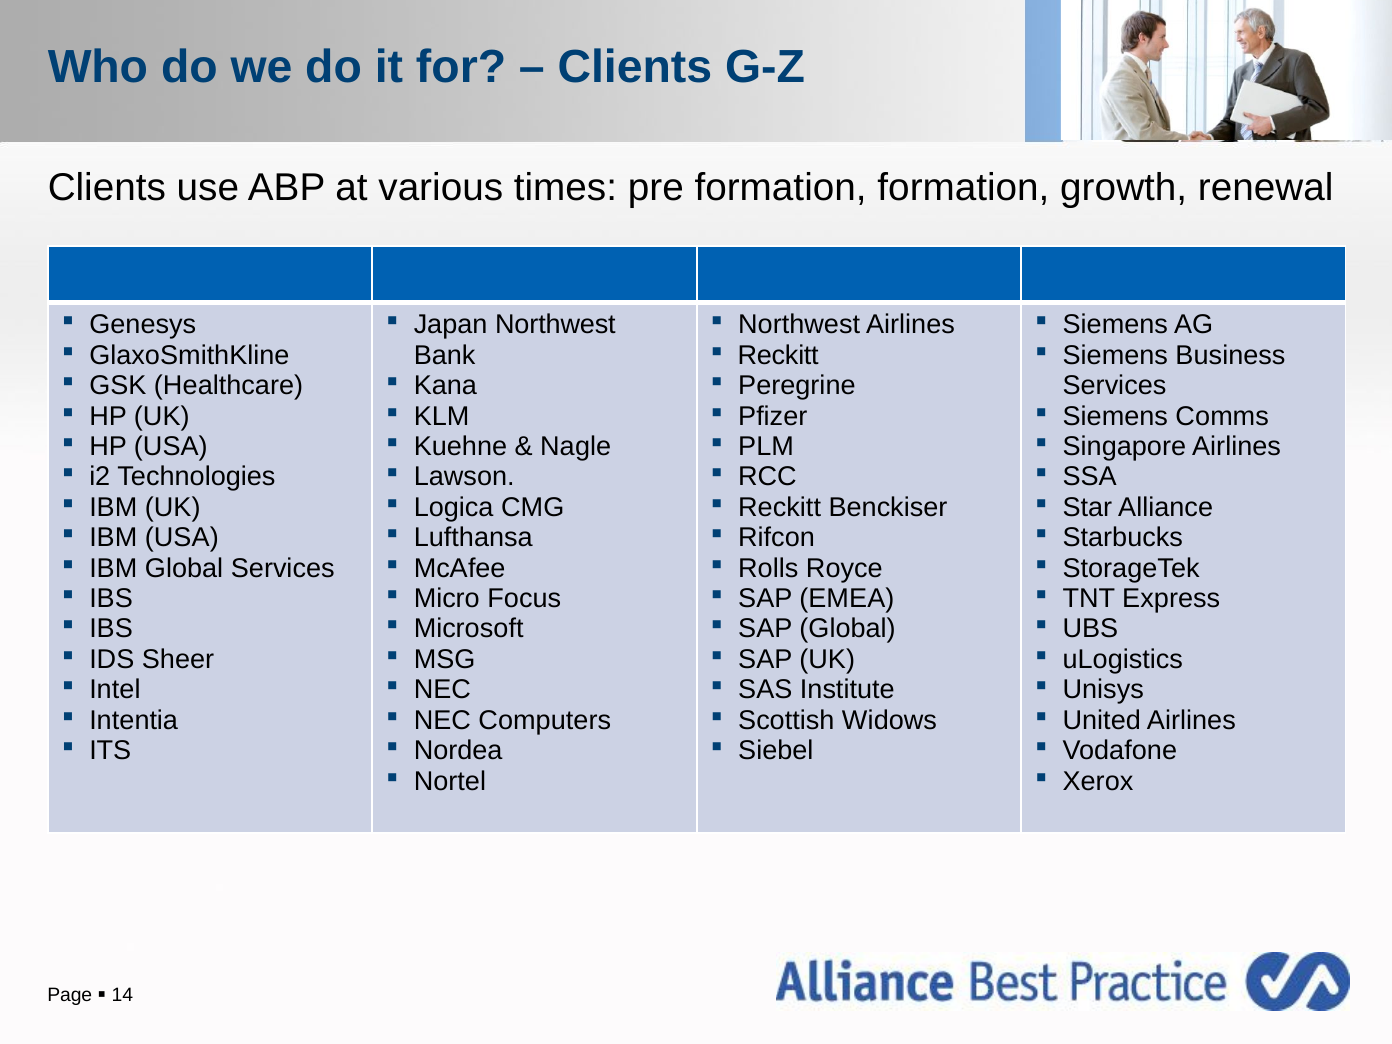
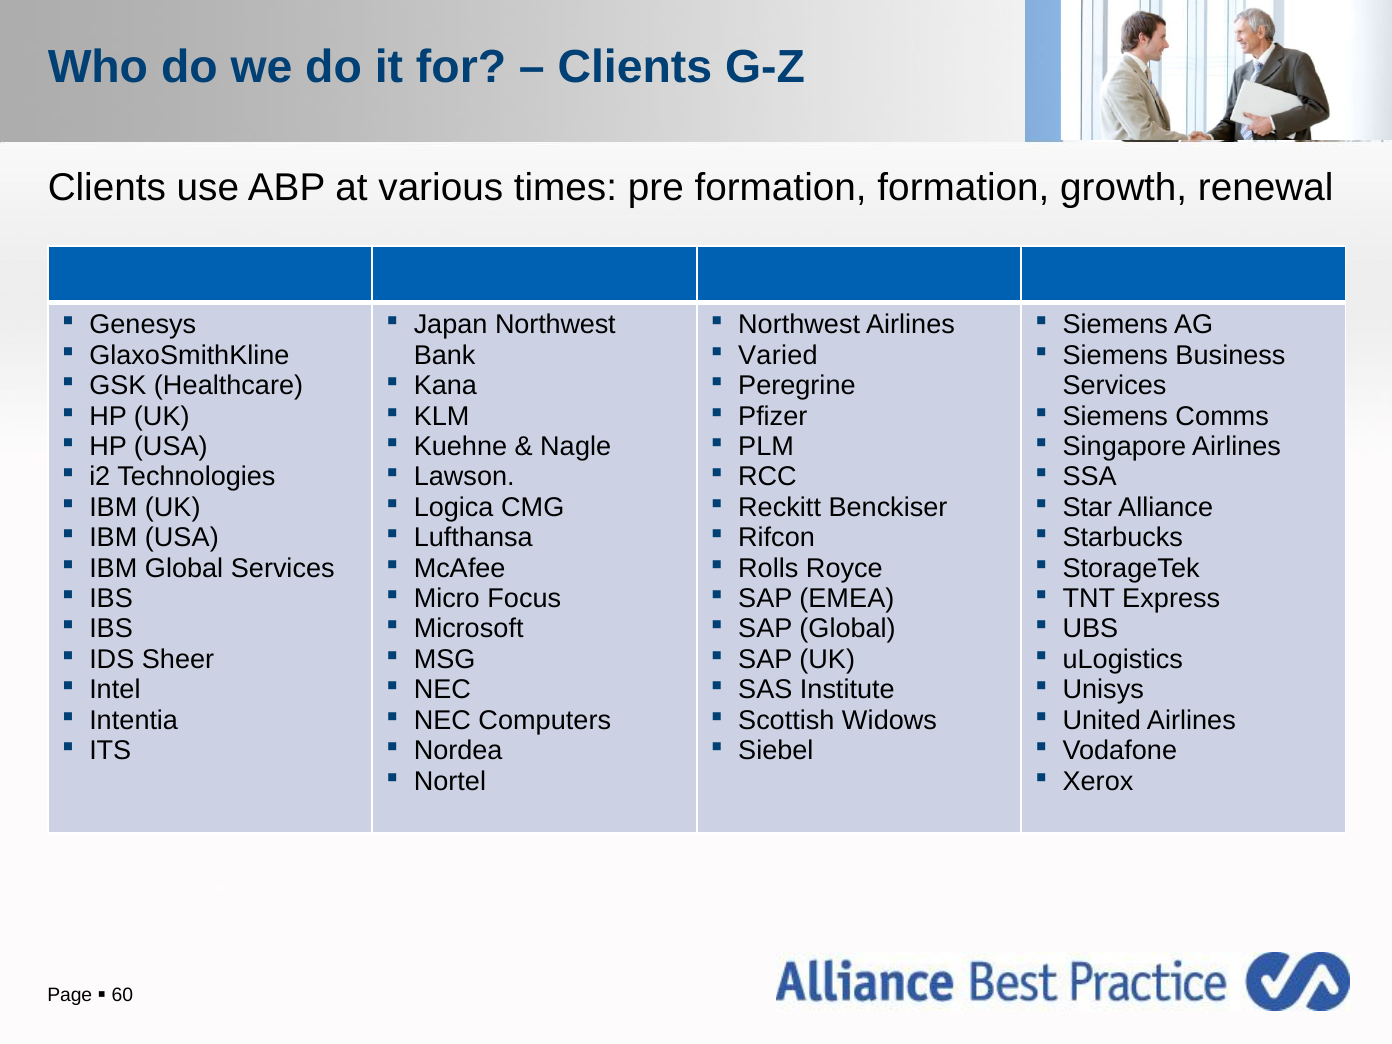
Reckitt: Reckitt -> Varied (778, 355)
14: 14 -> 60 (122, 996)
